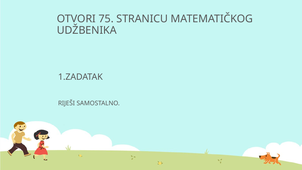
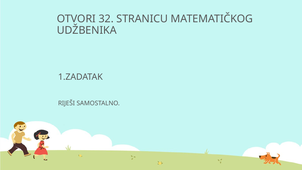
75: 75 -> 32 (106, 19)
